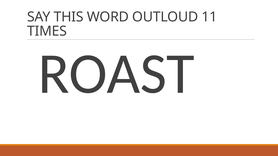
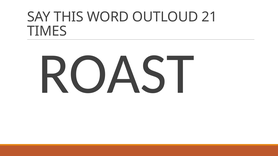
11: 11 -> 21 (209, 17)
